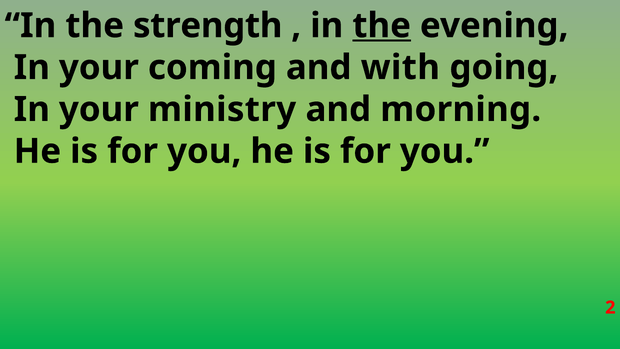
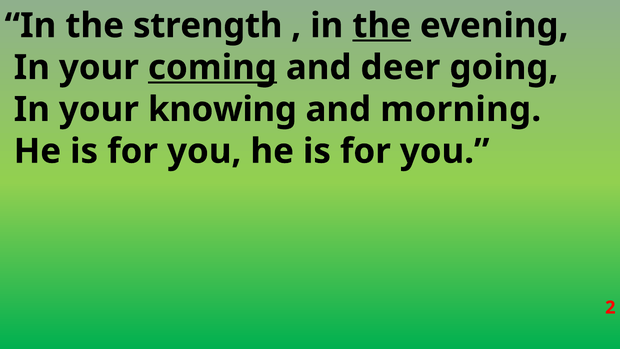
coming underline: none -> present (212, 67)
with: with -> deer (400, 67)
ministry: ministry -> knowing (222, 109)
